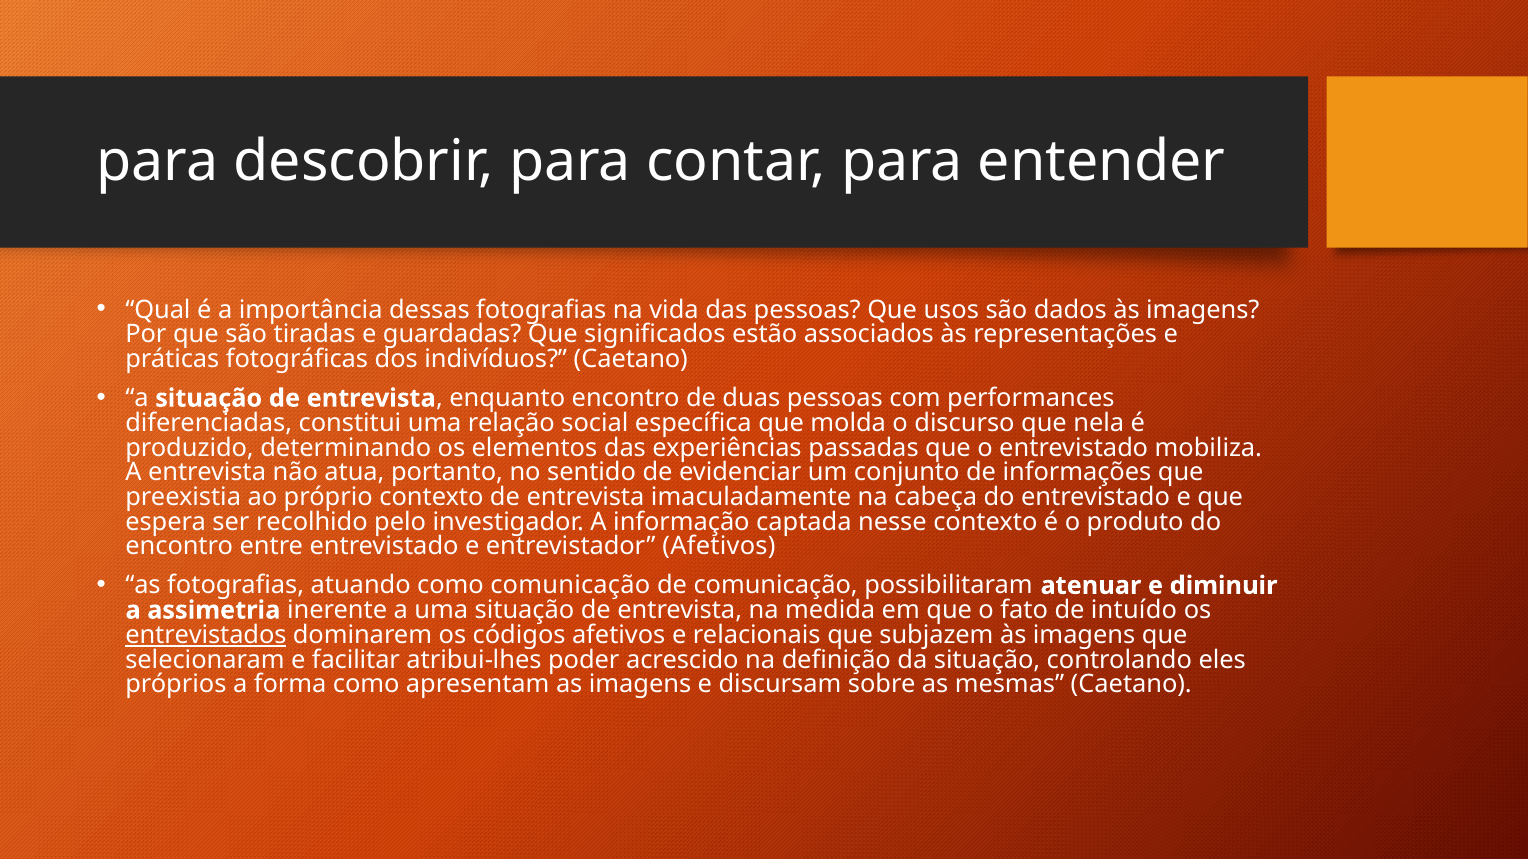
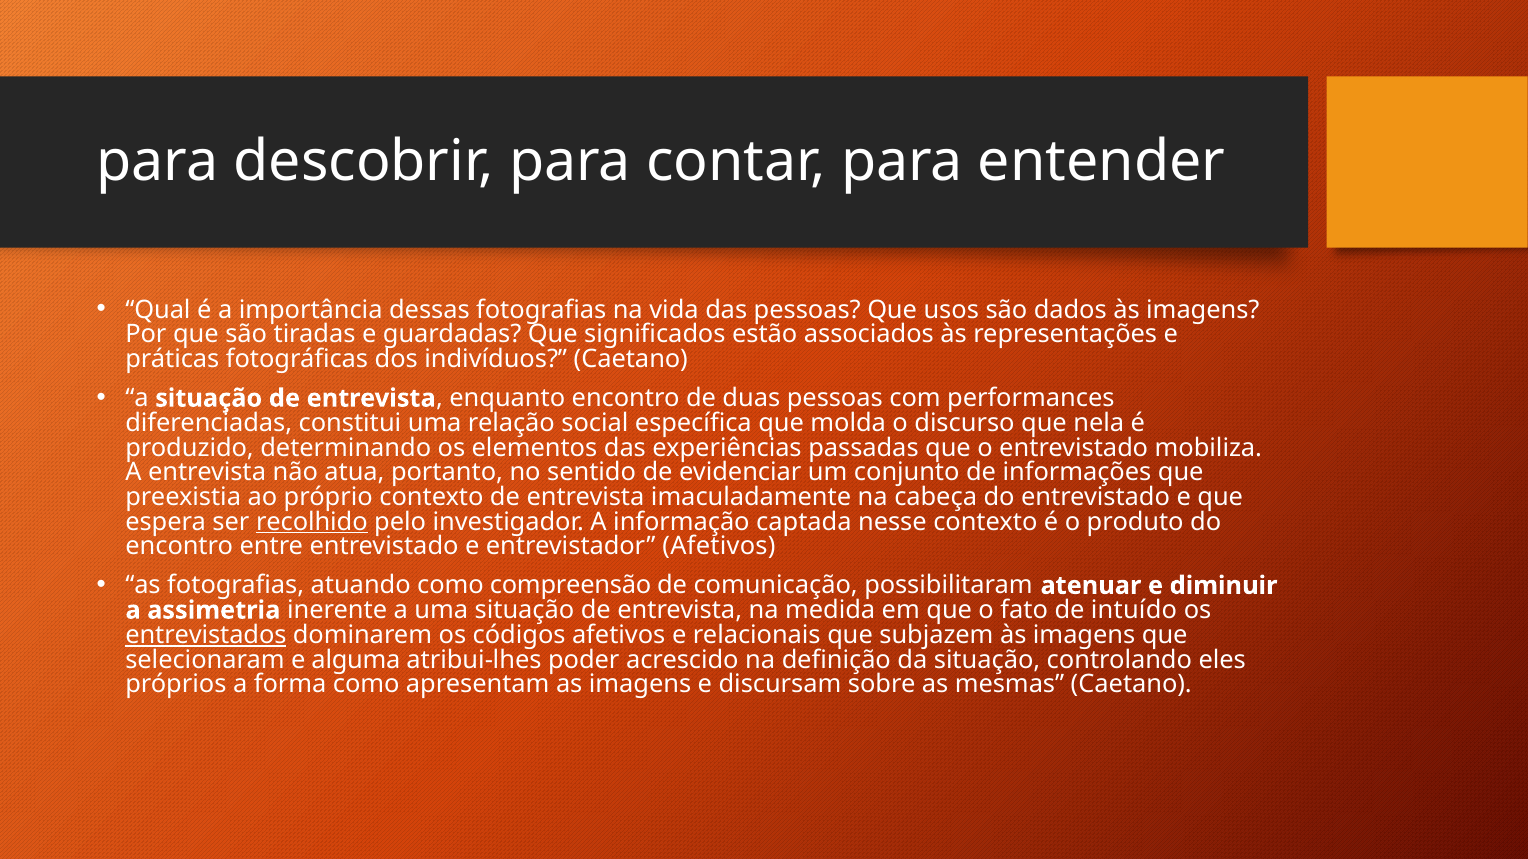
recolhido underline: none -> present (312, 522)
como comunicação: comunicação -> compreensão (571, 586)
facilitar: facilitar -> alguma (356, 660)
